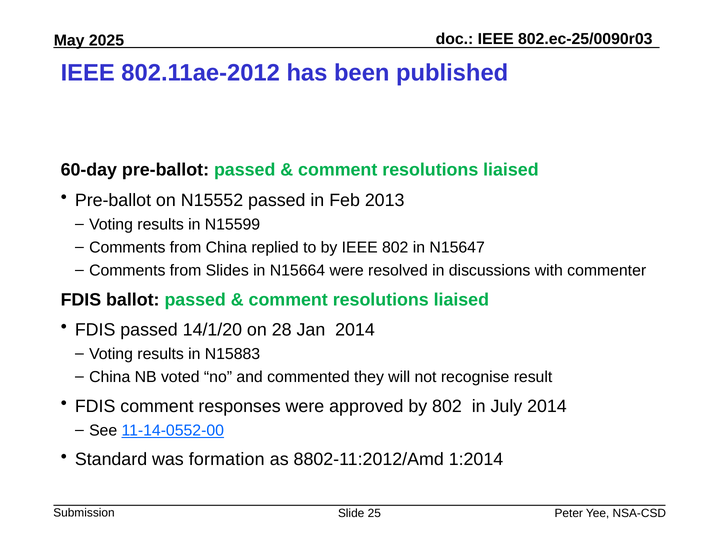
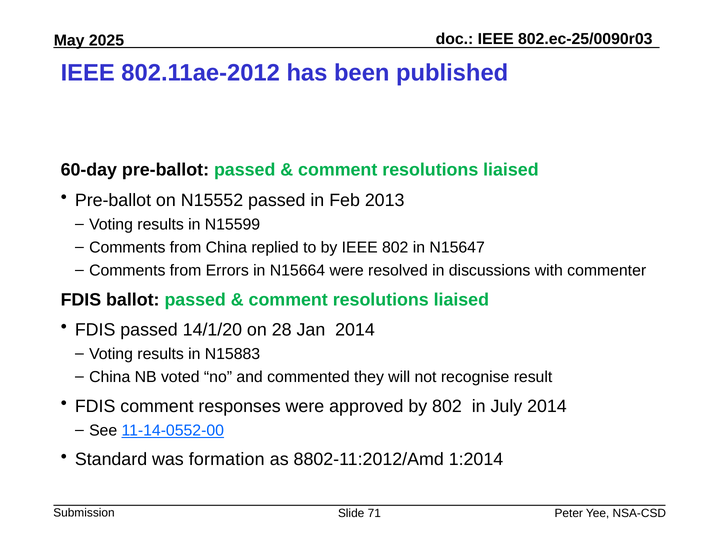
Slides: Slides -> Errors (227, 270)
25: 25 -> 71 (374, 513)
